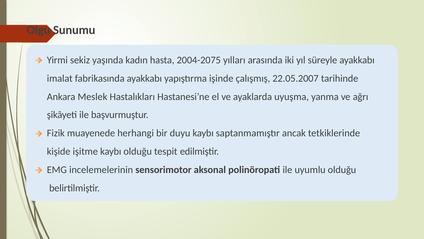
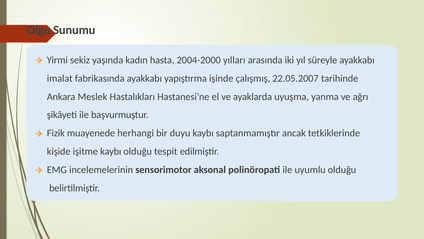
2004-2075: 2004-2075 -> 2004-2000 (199, 60)
